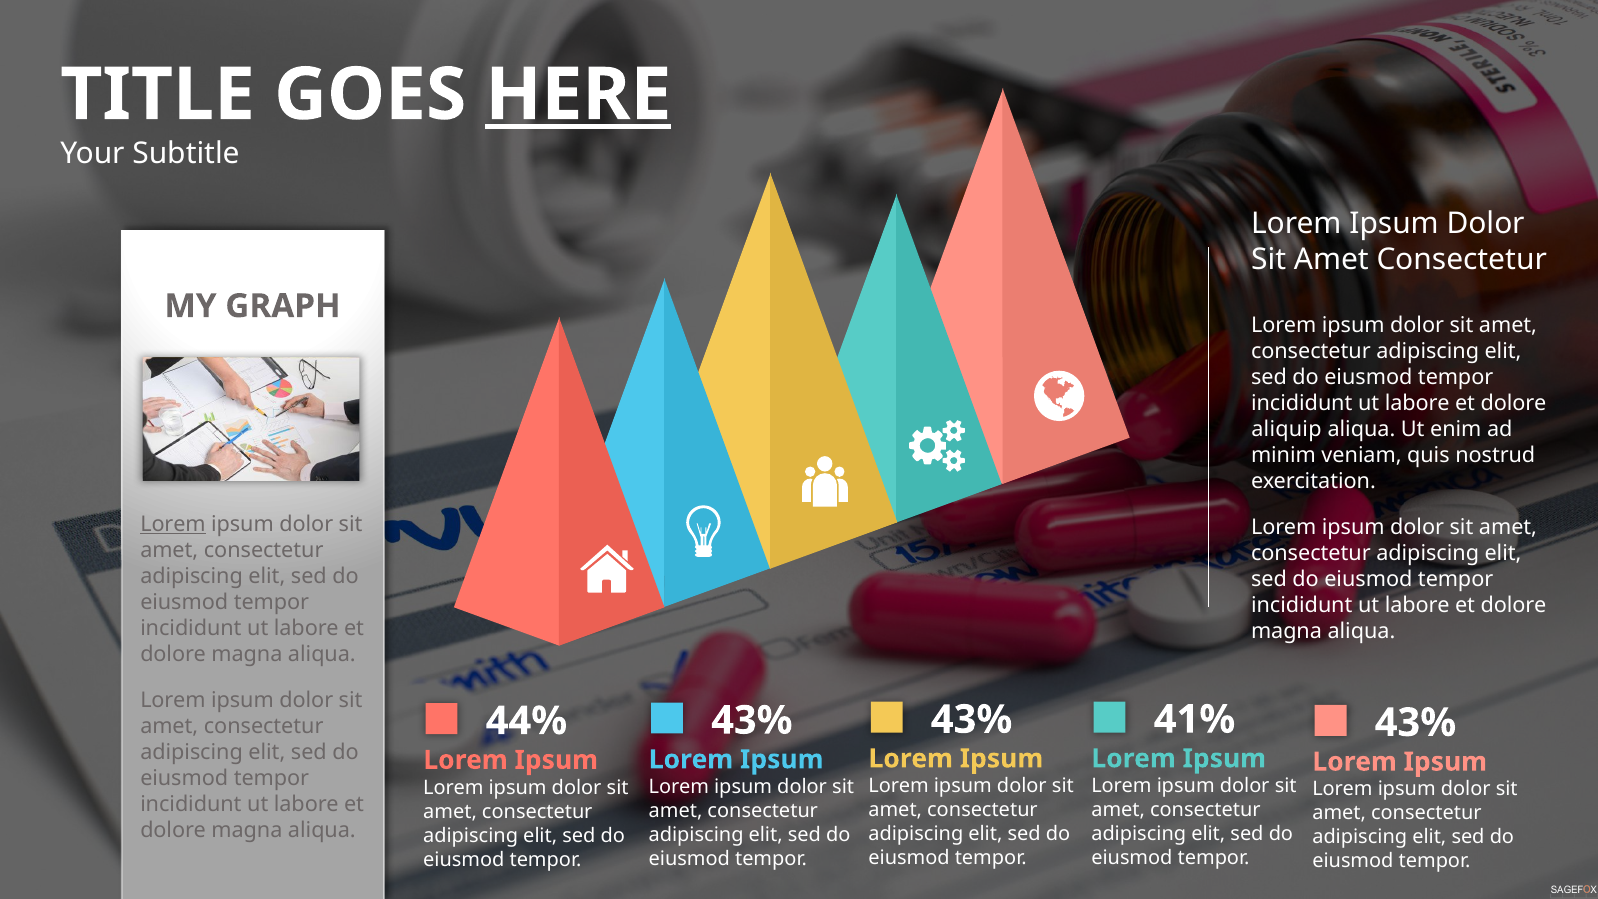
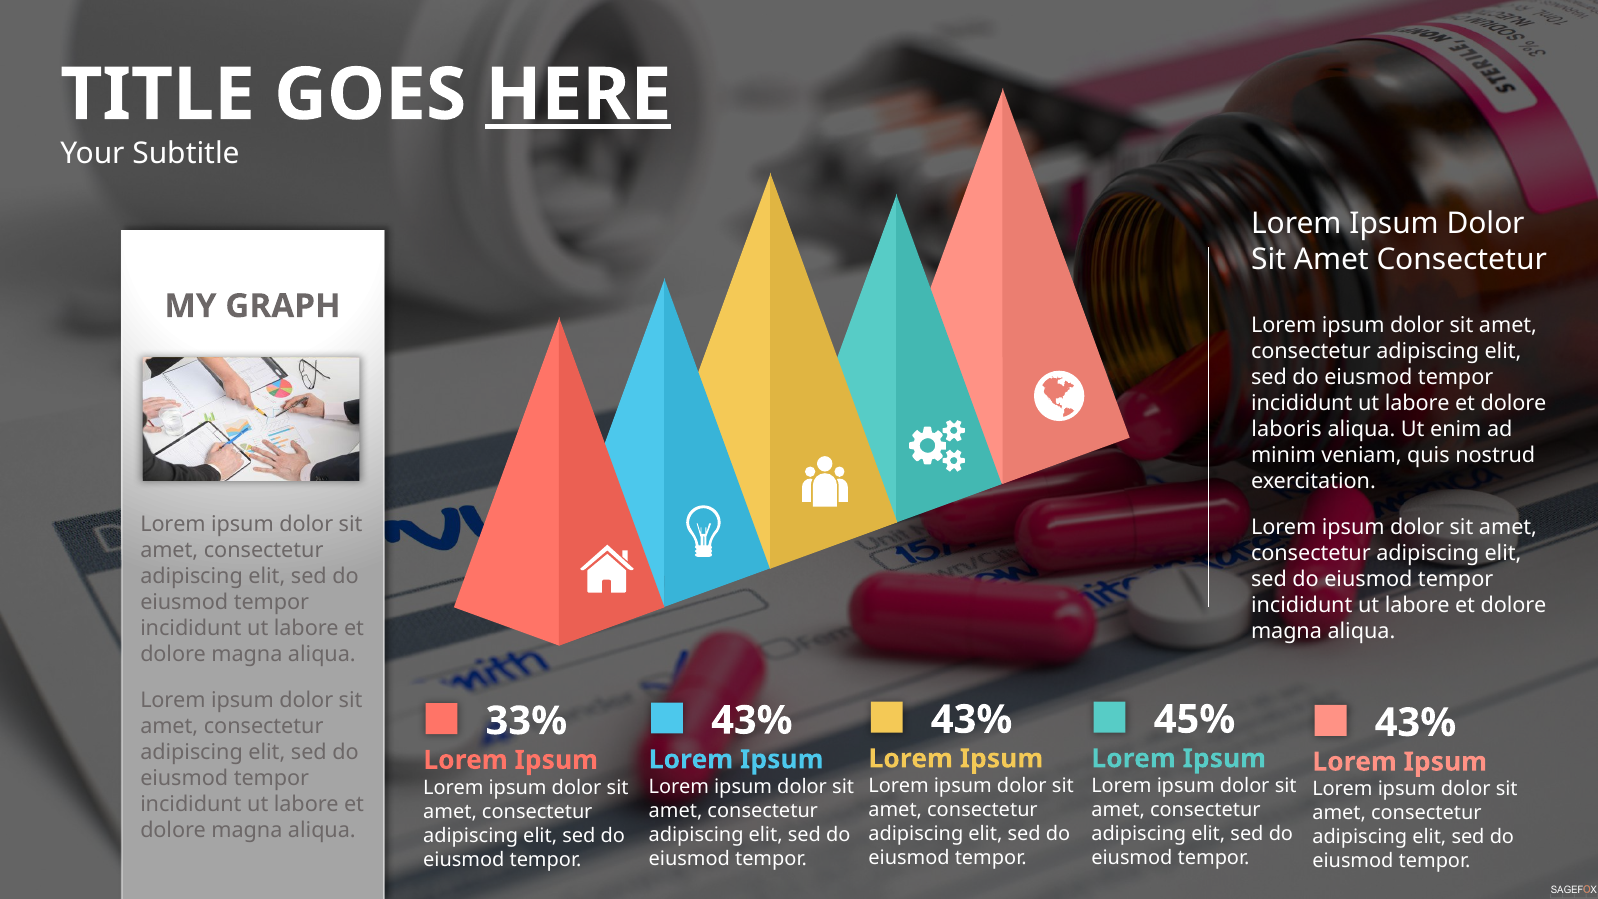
aliquip: aliquip -> laboris (1286, 430)
Lorem underline: present -> none (173, 524)
41%: 41% -> 45% (1194, 719)
44%: 44% -> 33% (526, 721)
